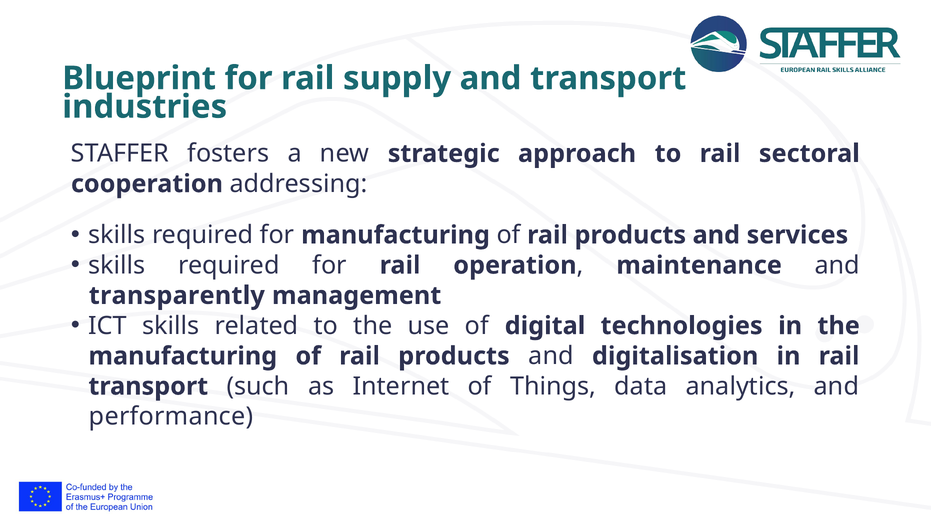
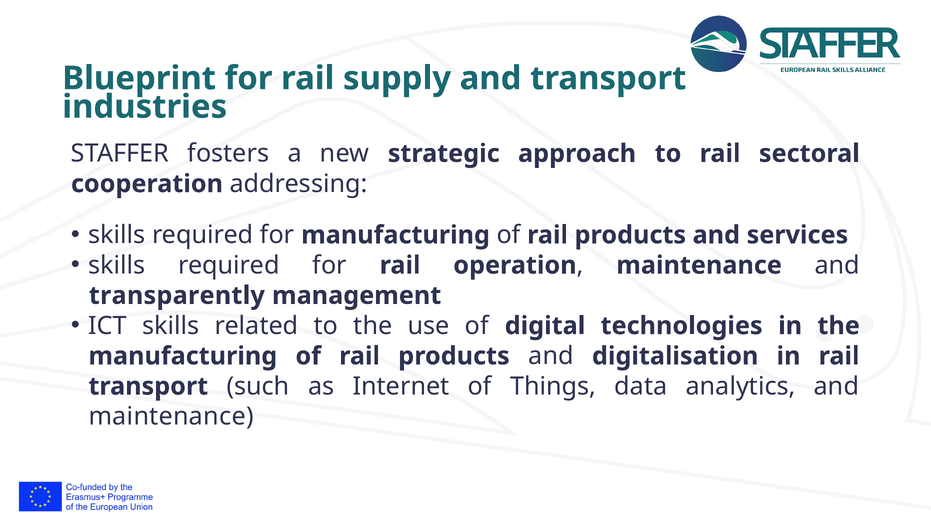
performance: performance -> maintenance (171, 416)
